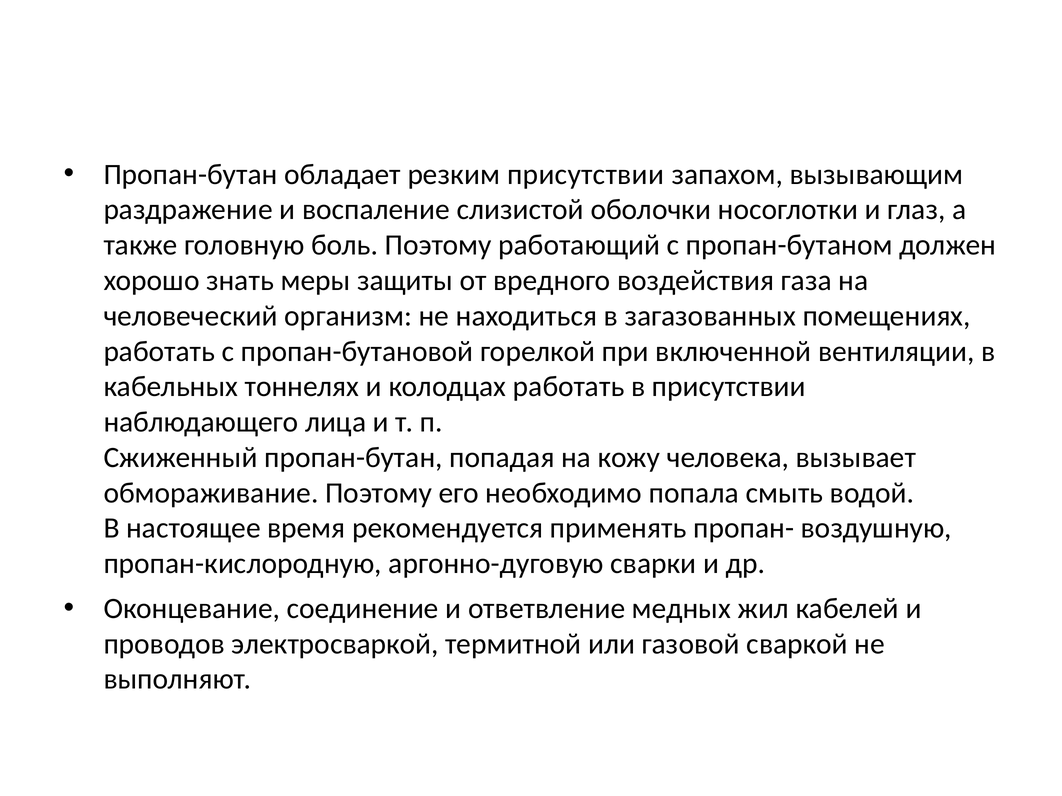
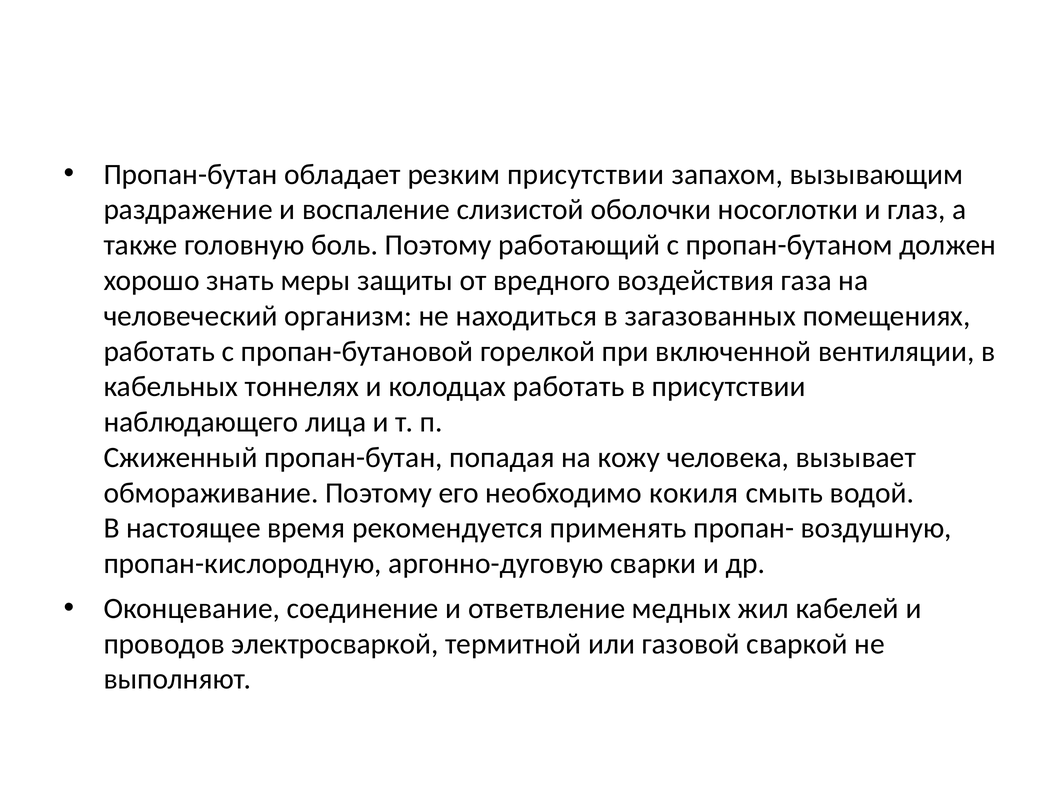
попала: попала -> кокиля (694, 493)
